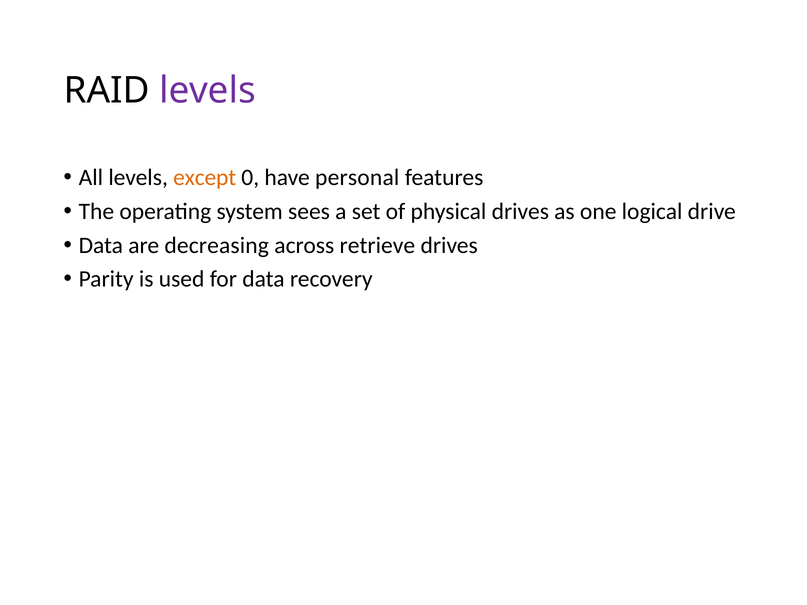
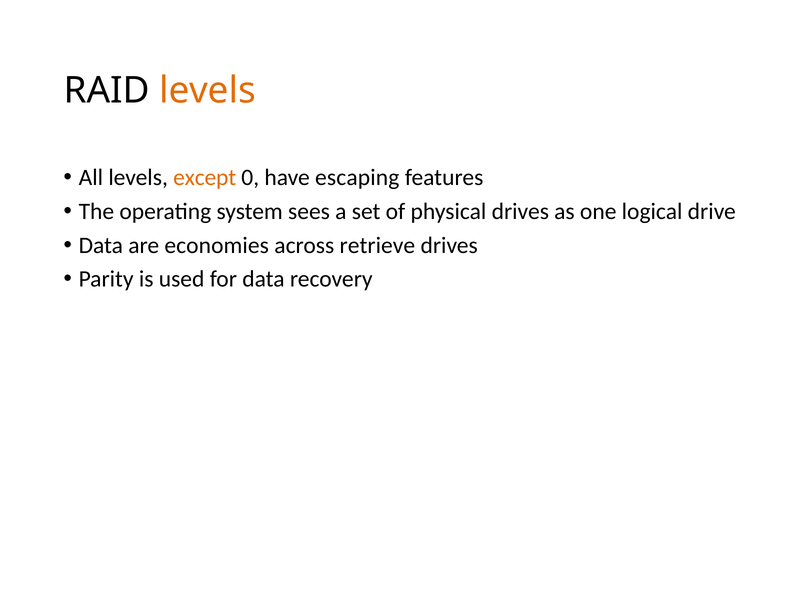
levels colour: purple -> orange (208, 90)
personal: personal -> escaping (357, 178)
decreasing: decreasing -> economies (217, 245)
